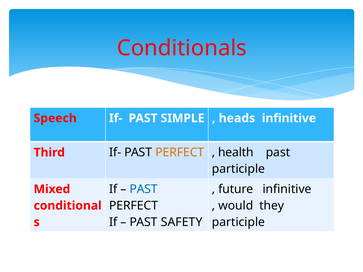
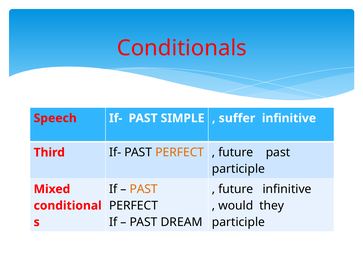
heads: heads -> suffer (237, 118)
health: health -> future (236, 153)
PAST colour: blue -> orange (144, 189)
SAFETY: SAFETY -> DREAM (182, 222)
